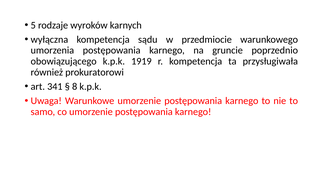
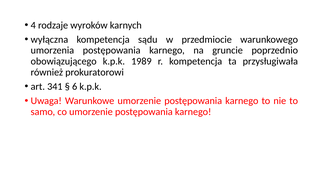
5: 5 -> 4 (33, 25)
1919: 1919 -> 1989 (141, 61)
8: 8 -> 6 (75, 86)
